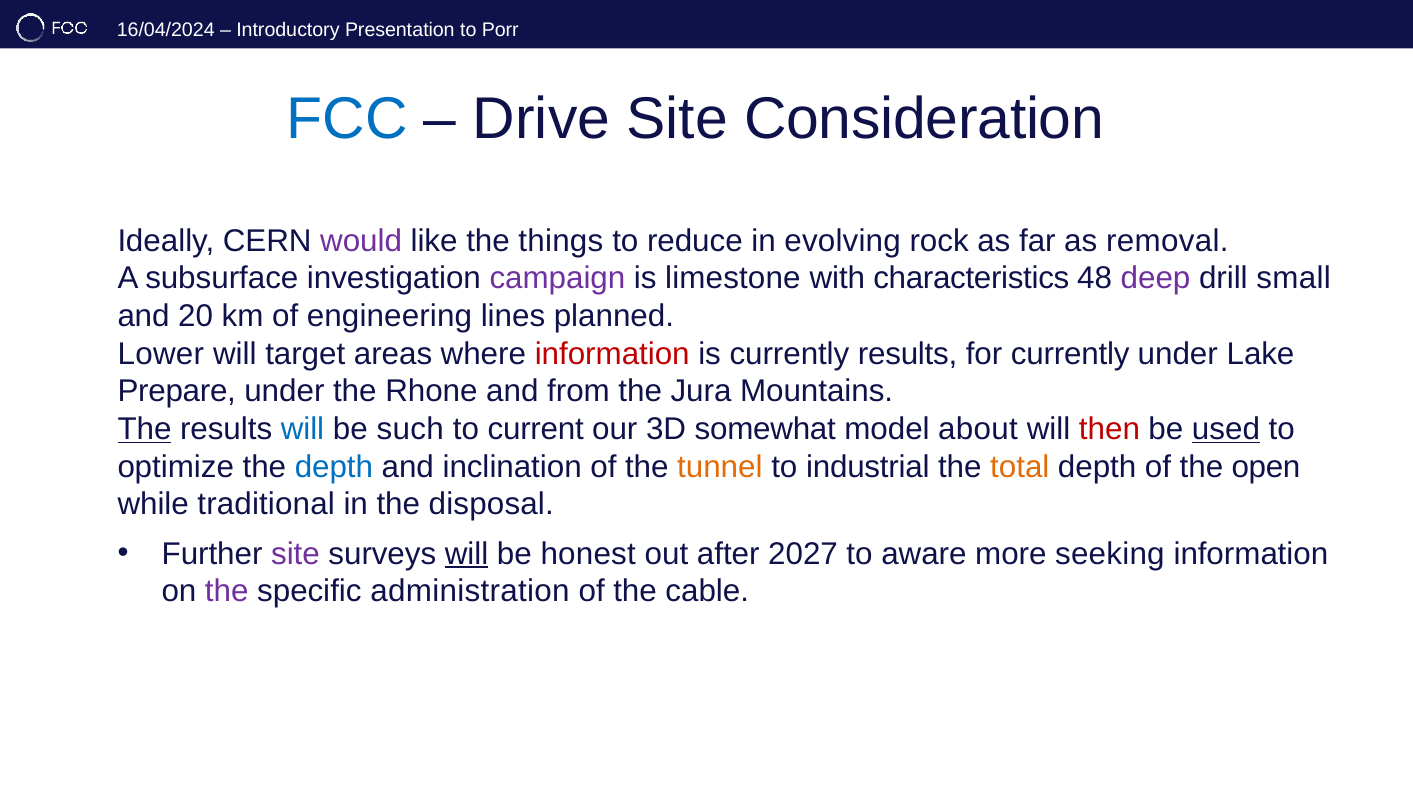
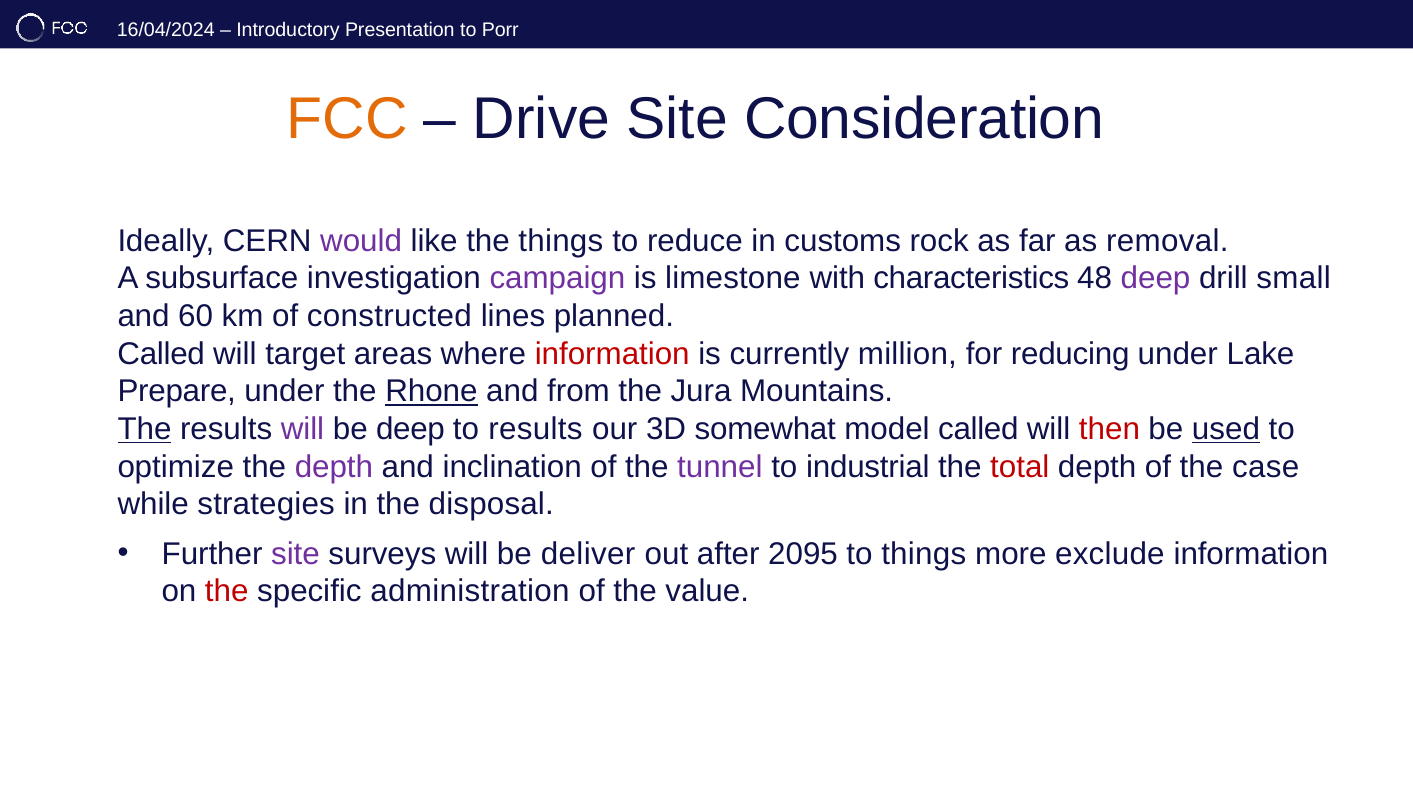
FCC colour: blue -> orange (347, 119)
evolving: evolving -> customs (843, 241)
20: 20 -> 60 (196, 316)
engineering: engineering -> constructed (389, 316)
Lower: Lower -> Called (161, 354)
currently results: results -> million (907, 354)
for currently: currently -> reducing (1070, 354)
Rhone underline: none -> present (431, 391)
will colour: blue -> purple (302, 429)
be such: such -> deep (410, 429)
to current: current -> results (535, 429)
model about: about -> called (978, 429)
depth colour: blue -> purple (334, 467)
tunnel colour: orange -> purple (720, 467)
total colour: orange -> red (1020, 467)
open: open -> case (1266, 467)
traditional: traditional -> strategies (266, 504)
will underline: present -> none (467, 554)
honest: honest -> deliver (588, 554)
2027: 2027 -> 2095 (803, 554)
to aware: aware -> things (924, 554)
seeking: seeking -> exclude (1110, 554)
the colour: purple -> red (227, 591)
cable: cable -> value (707, 591)
